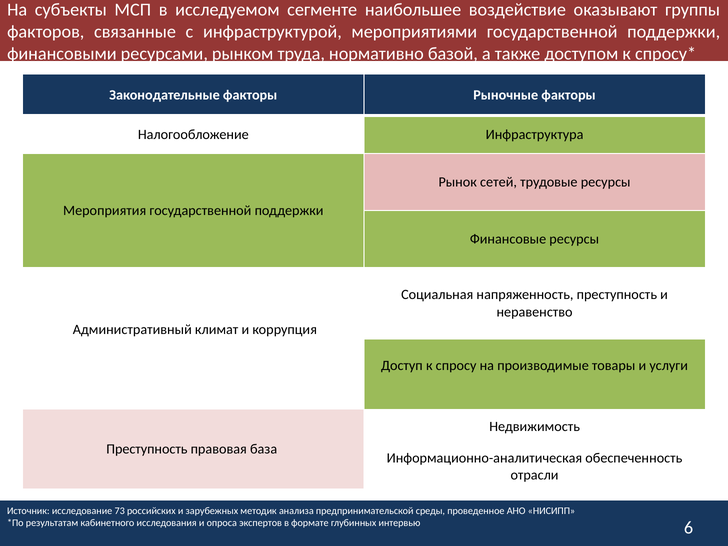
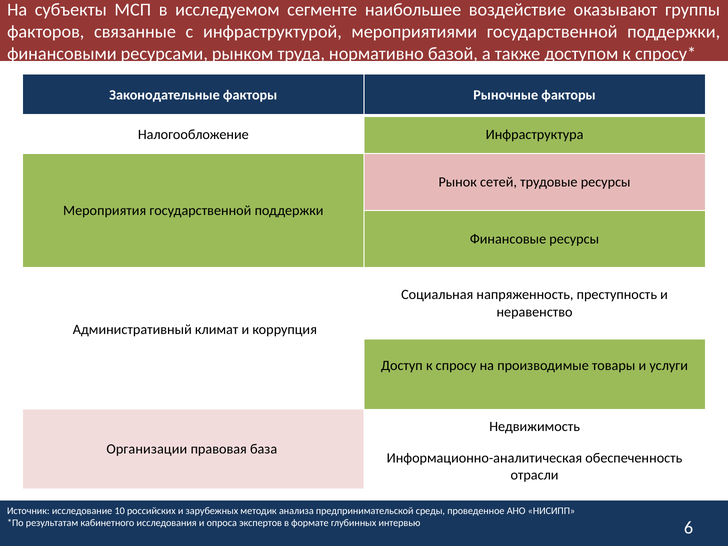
Преступность: Преступность -> Организации (147, 449)
73: 73 -> 10 (120, 511)
